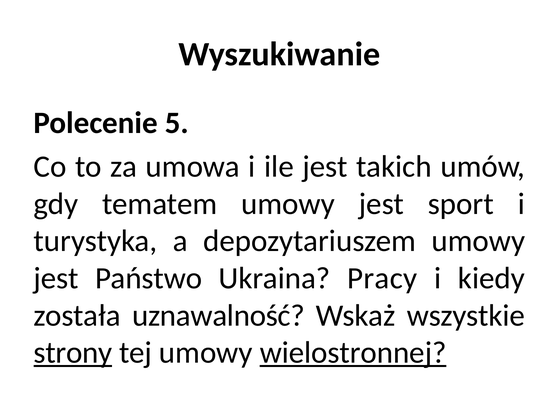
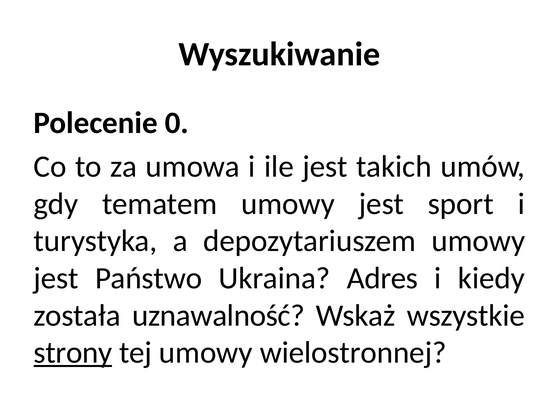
5: 5 -> 0 (177, 123)
Pracy: Pracy -> Adres (382, 278)
wielostronnej underline: present -> none (353, 353)
